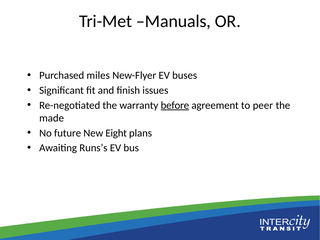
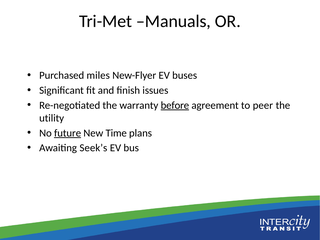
made: made -> utility (52, 118)
future underline: none -> present (68, 133)
Eight: Eight -> Time (116, 133)
Runs’s: Runs’s -> Seek’s (93, 148)
